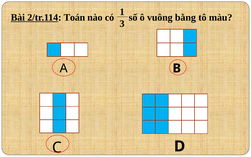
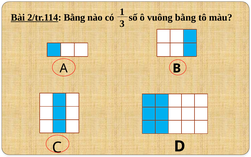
2/tr.114 Toán: Toán -> Bằng (74, 17)
